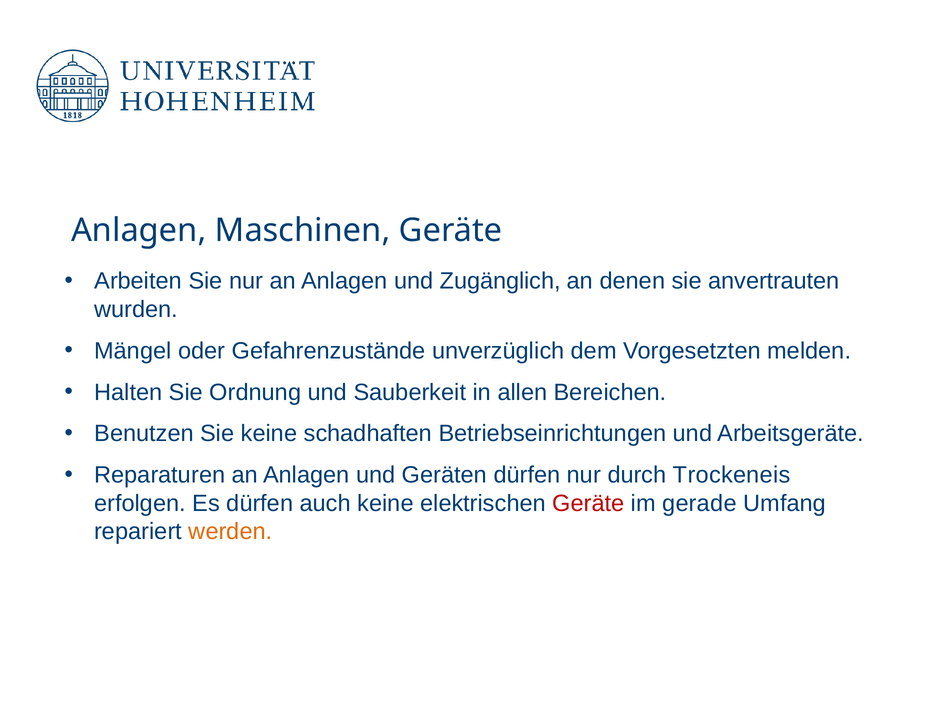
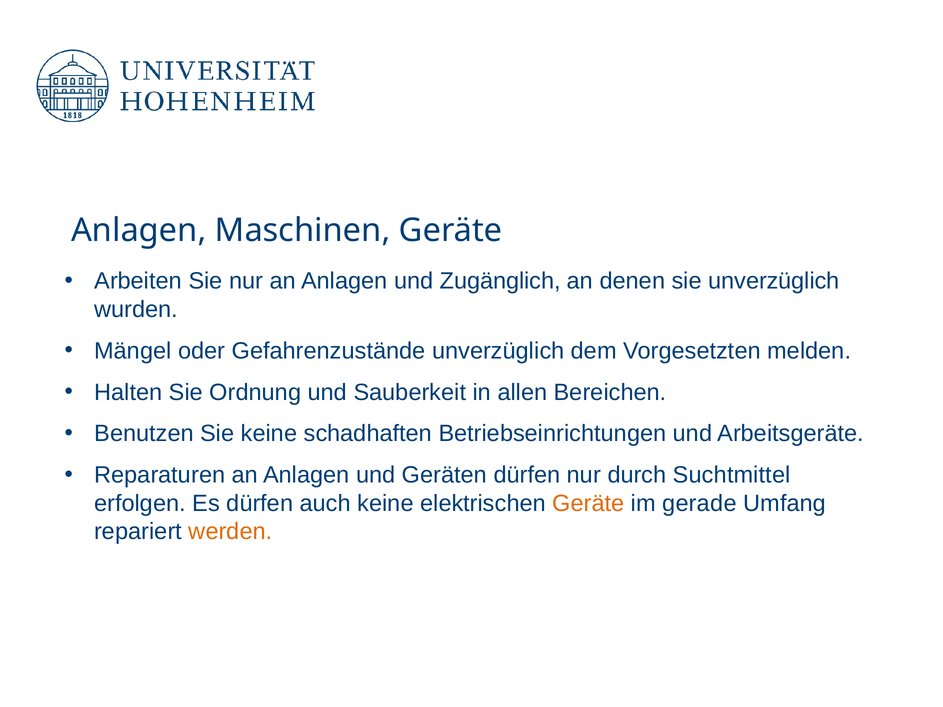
sie anvertrauten: anvertrauten -> unverzüglich (774, 281)
Trockeneis: Trockeneis -> Suchtmittel (732, 475)
Geräte colour: red -> orange (588, 503)
